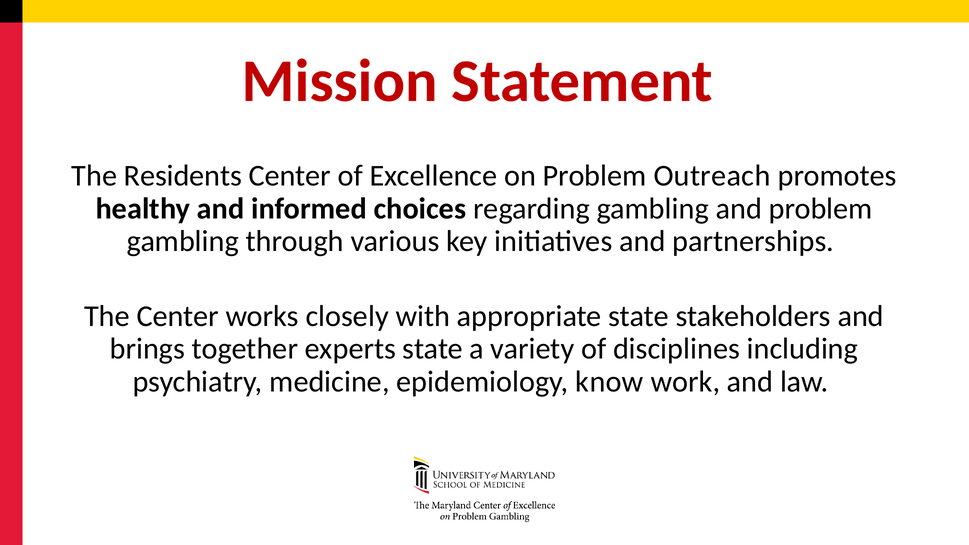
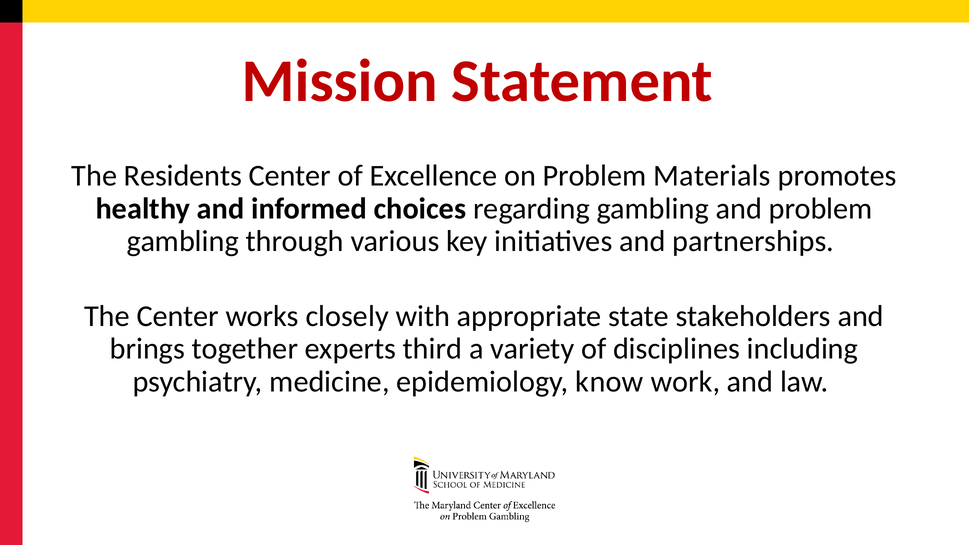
Outreach: Outreach -> Materials (712, 176)
experts state: state -> third (433, 349)
